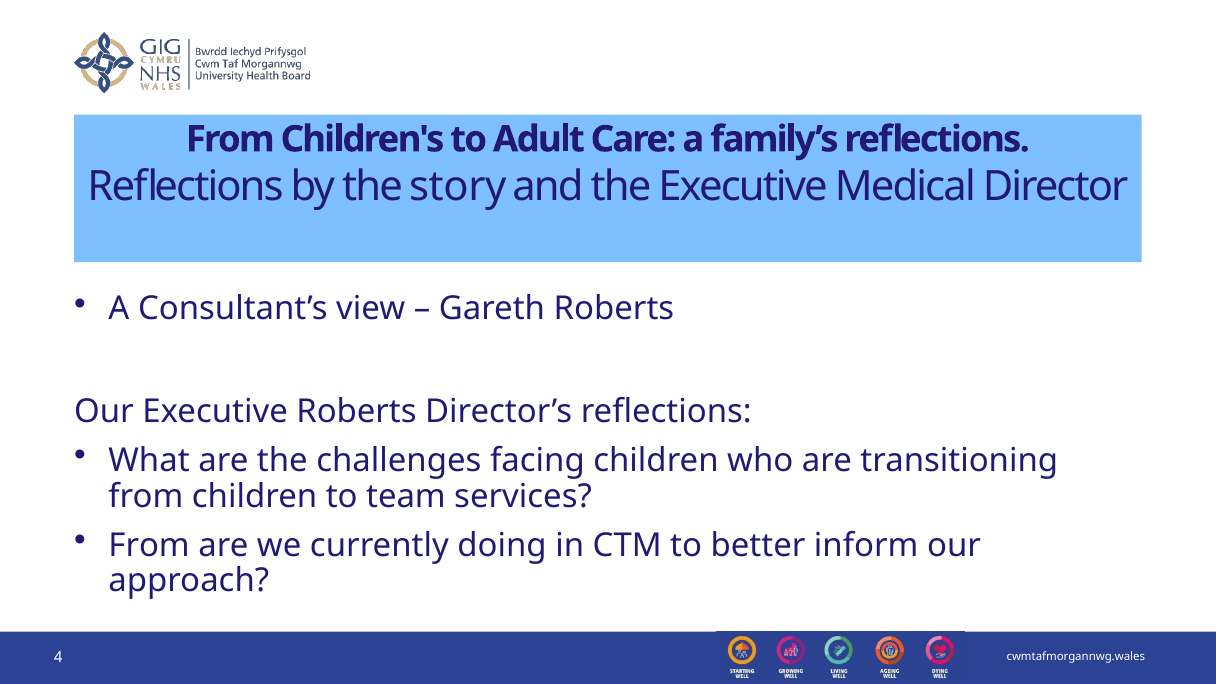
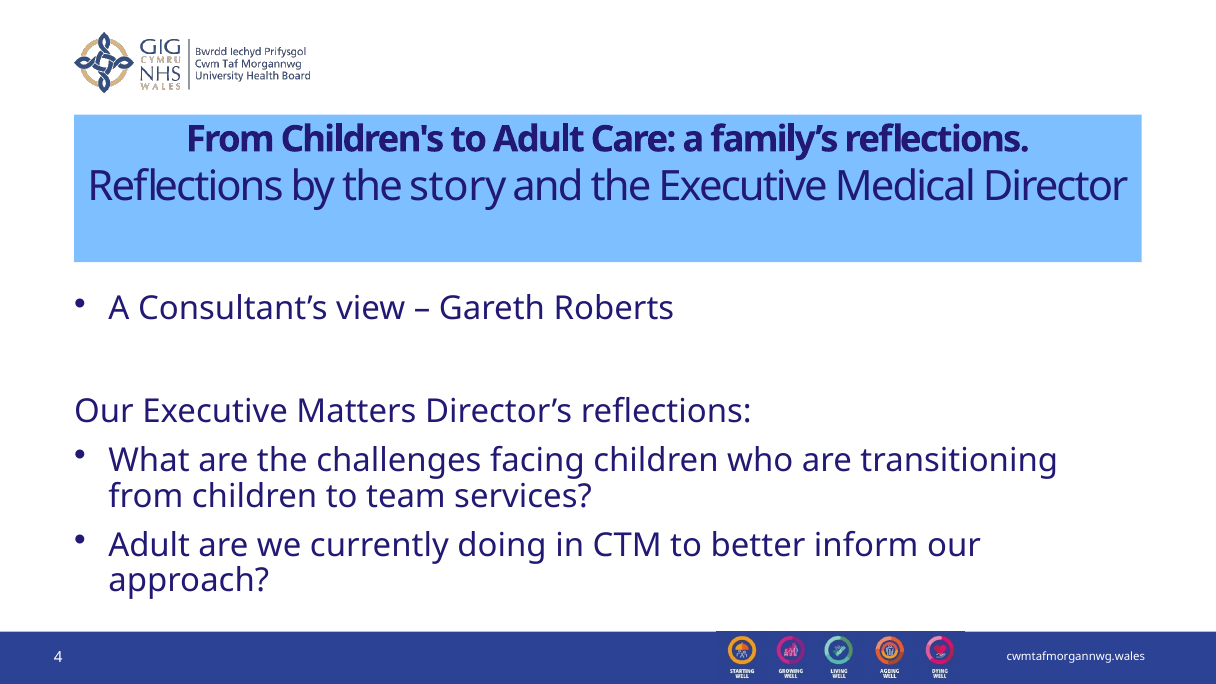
Executive Roberts: Roberts -> Matters (356, 411)
From: From -> Adult (149, 545)
